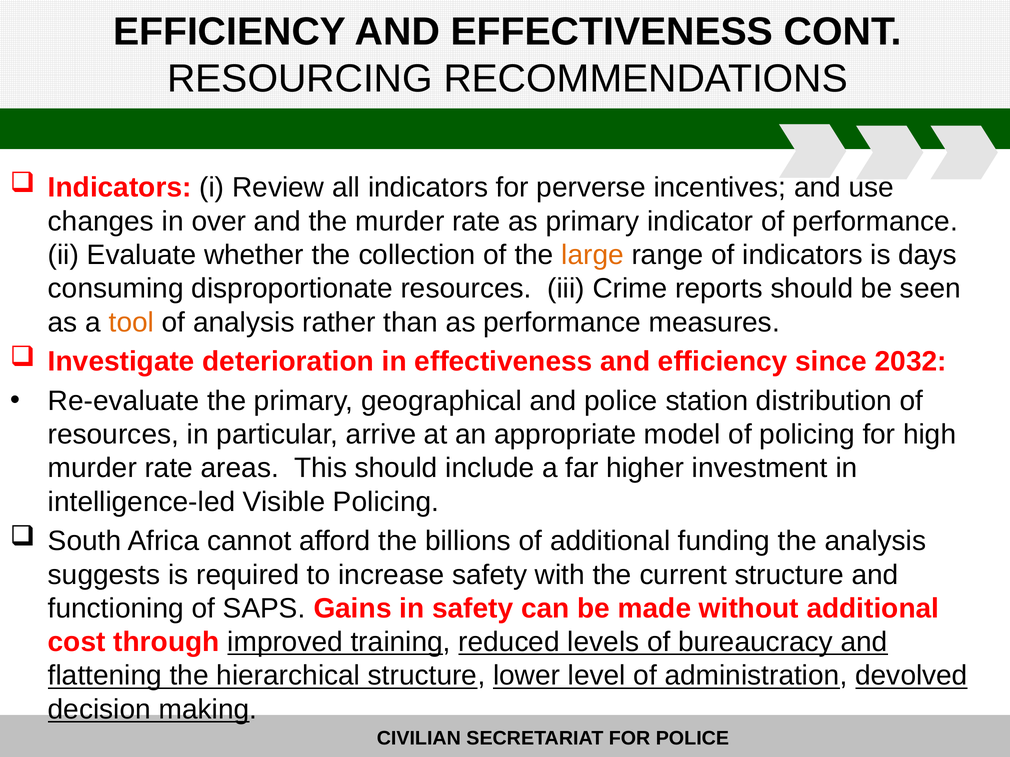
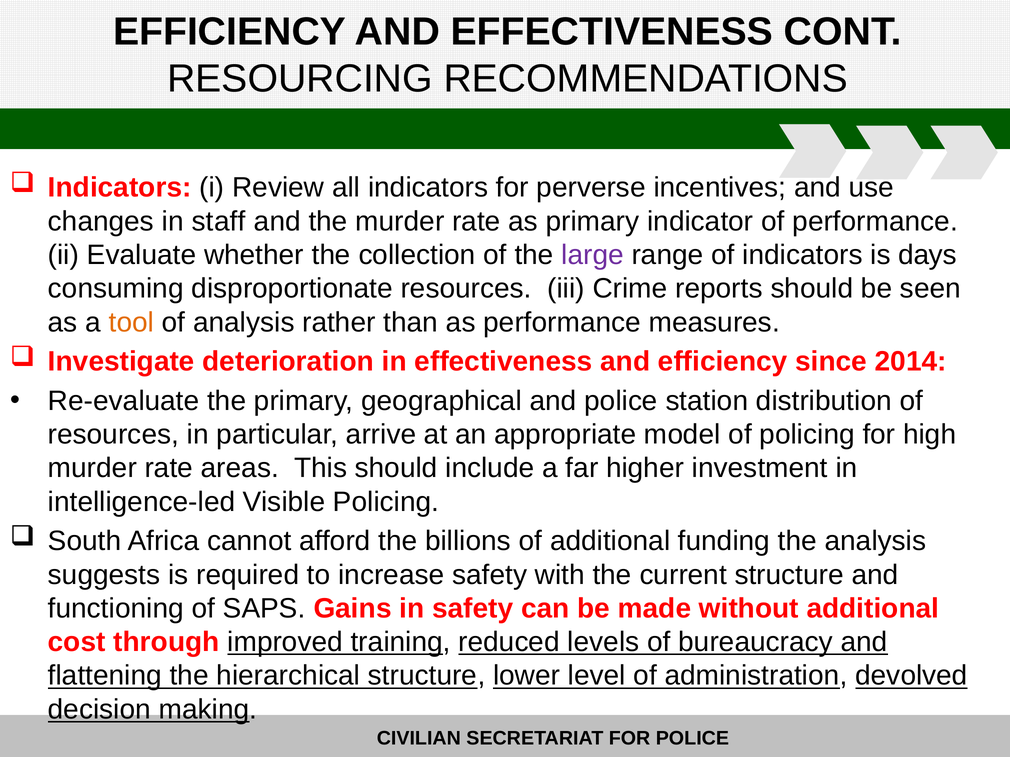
over: over -> staff (219, 222)
large colour: orange -> purple (593, 255)
2032: 2032 -> 2014 (911, 362)
